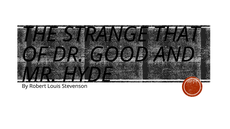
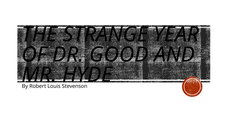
THAT: THAT -> YEAR (176, 35)
